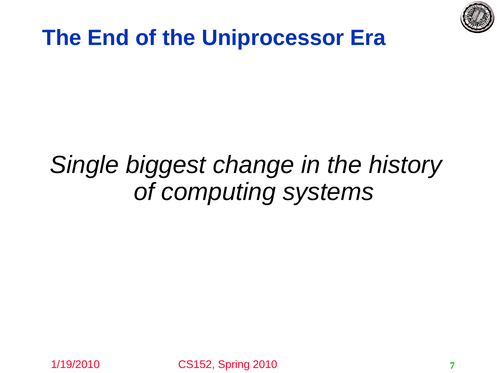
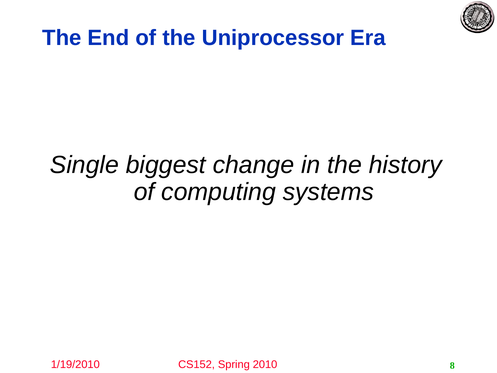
7: 7 -> 8 (452, 365)
